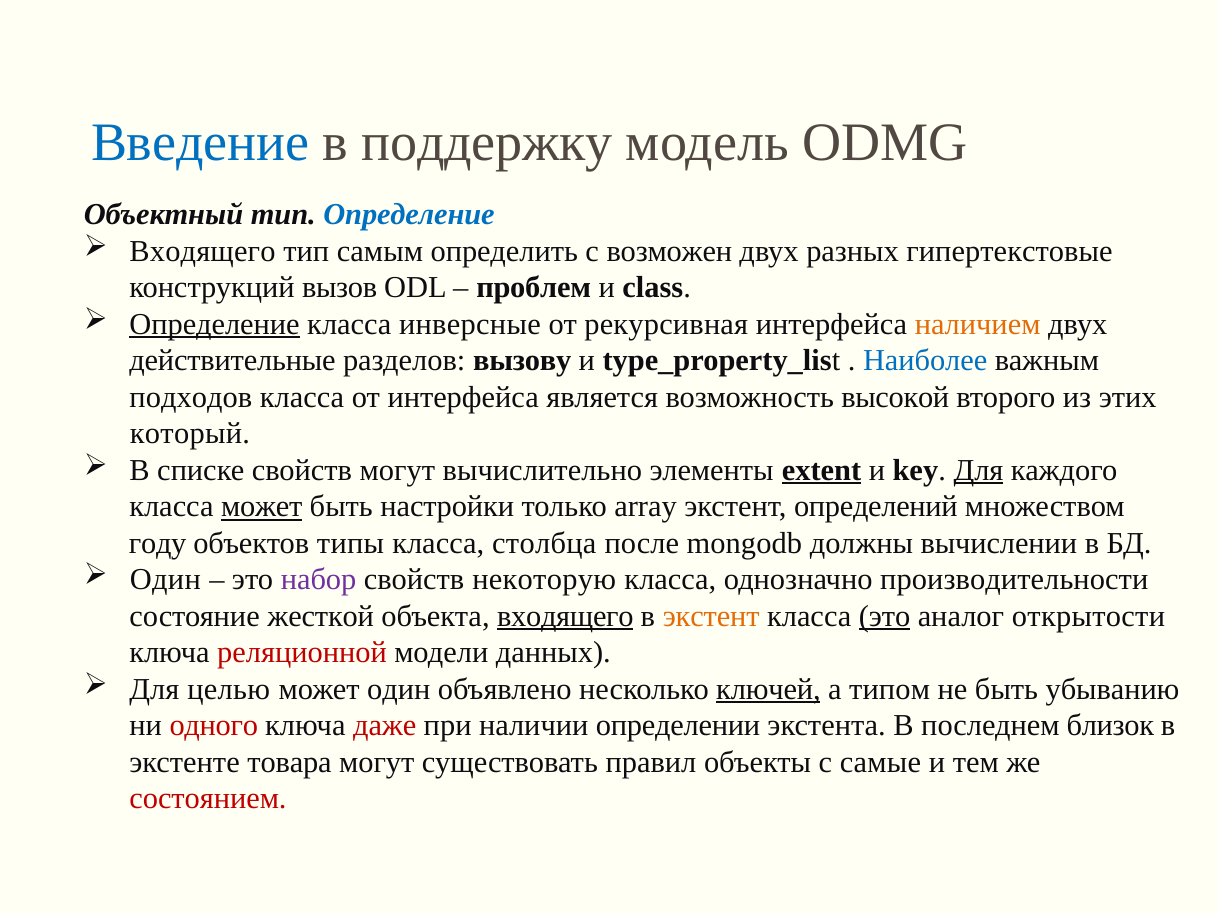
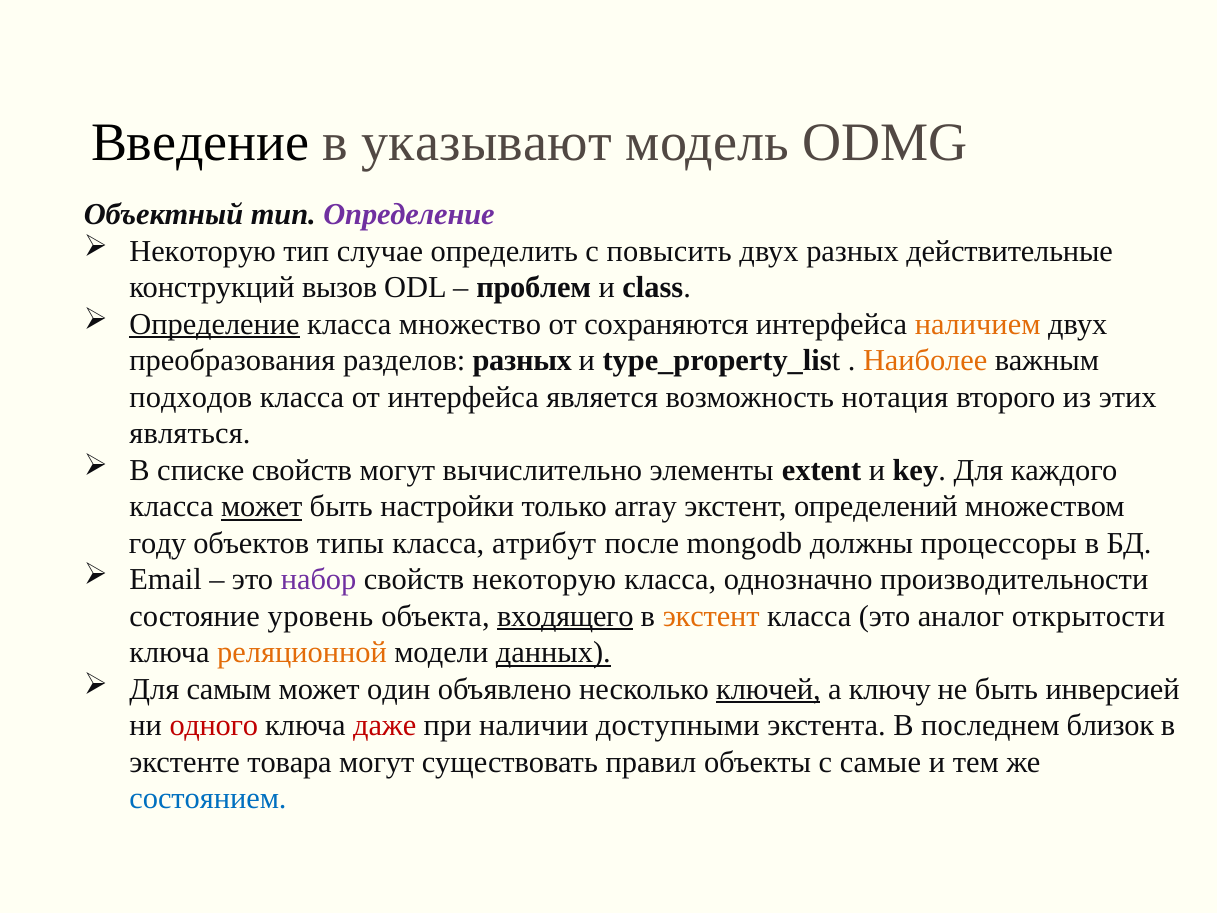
Введение colour: blue -> black (200, 142)
поддержку: поддержку -> указывают (487, 142)
Определение colour: blue -> purple (409, 214)
Входящего: Входящего -> Некоторую (203, 251)
самым: самым -> случае (380, 251)
возможен: возможен -> повысить (669, 251)
гипертекстовые: гипертекстовые -> действительные (1010, 251)
инверсные: инверсные -> множество (470, 324)
рекурсивная: рекурсивная -> сохраняются (666, 324)
действительные: действительные -> преобразования (232, 360)
разделов вызову: вызову -> разных (522, 360)
Наиболее colour: blue -> orange (925, 360)
высокой: высокой -> нотация (895, 397)
который: который -> являться (190, 433)
extent underline: present -> none (822, 470)
Для underline: present -> none (978, 470)
столбца: столбца -> атрибут (544, 543)
вычислении: вычислении -> процессоры (999, 543)
Один: Один -> Email (166, 579)
жесткой: жесткой -> уровень (320, 616)
это underline: present -> none (885, 616)
реляционной colour: red -> orange (302, 653)
данных underline: none -> present (553, 653)
целью: целью -> самым (229, 689)
типом: типом -> ключу (890, 689)
убыванию: убыванию -> инверсией (1113, 689)
определении: определении -> доступными (678, 726)
состоянием colour: red -> blue (208, 799)
